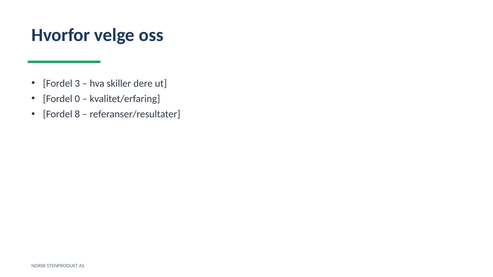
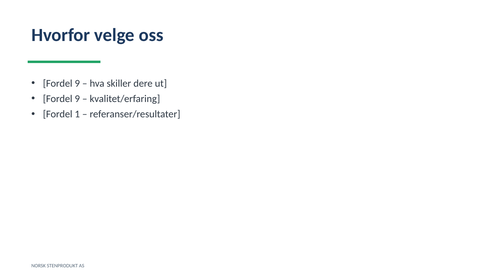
3: 3 -> 9 (77, 83)
0: 0 -> 9 (77, 99)
8: 8 -> 1 (77, 114)
